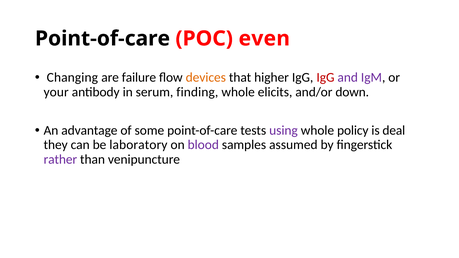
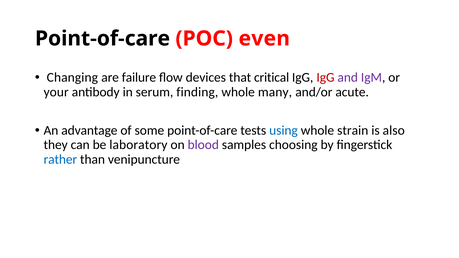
devices colour: orange -> black (206, 78)
higher: higher -> critical (272, 78)
elicits: elicits -> many (275, 92)
down: down -> acute (352, 92)
using colour: purple -> blue (283, 131)
policy: policy -> strain (353, 131)
deal: deal -> also (394, 131)
assumed: assumed -> choosing (293, 145)
rather colour: purple -> blue (60, 159)
